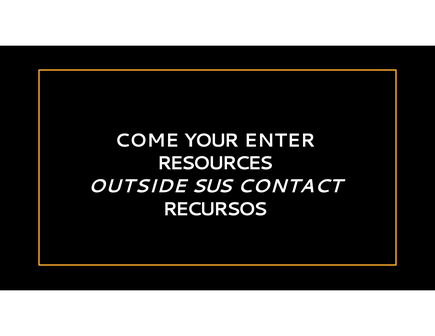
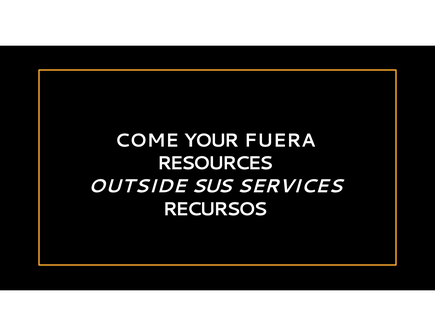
ENTER: ENTER -> FUERA (280, 141)
CONTACT: CONTACT -> SERVICES (290, 186)
